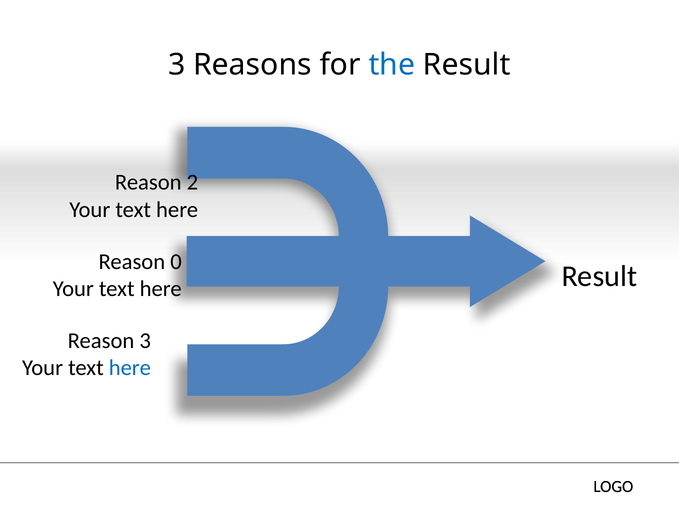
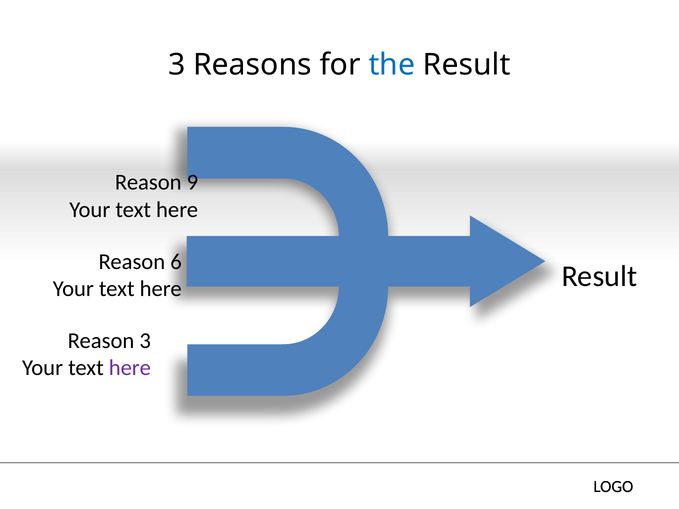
2: 2 -> 9 (192, 183)
0: 0 -> 6 (176, 262)
here colour: blue -> purple (130, 368)
